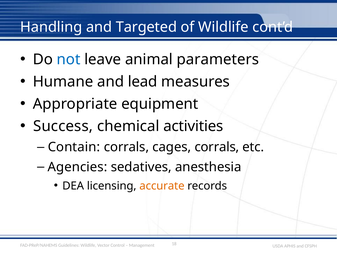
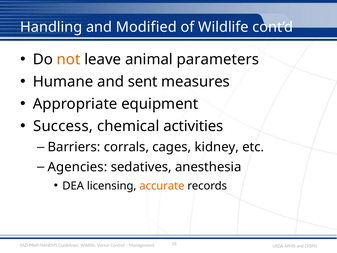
Targeted: Targeted -> Modified (146, 27)
not colour: blue -> orange (69, 59)
lead: lead -> sent (143, 82)
Contain: Contain -> Barriers (74, 147)
cages corrals: corrals -> kidney (217, 147)
